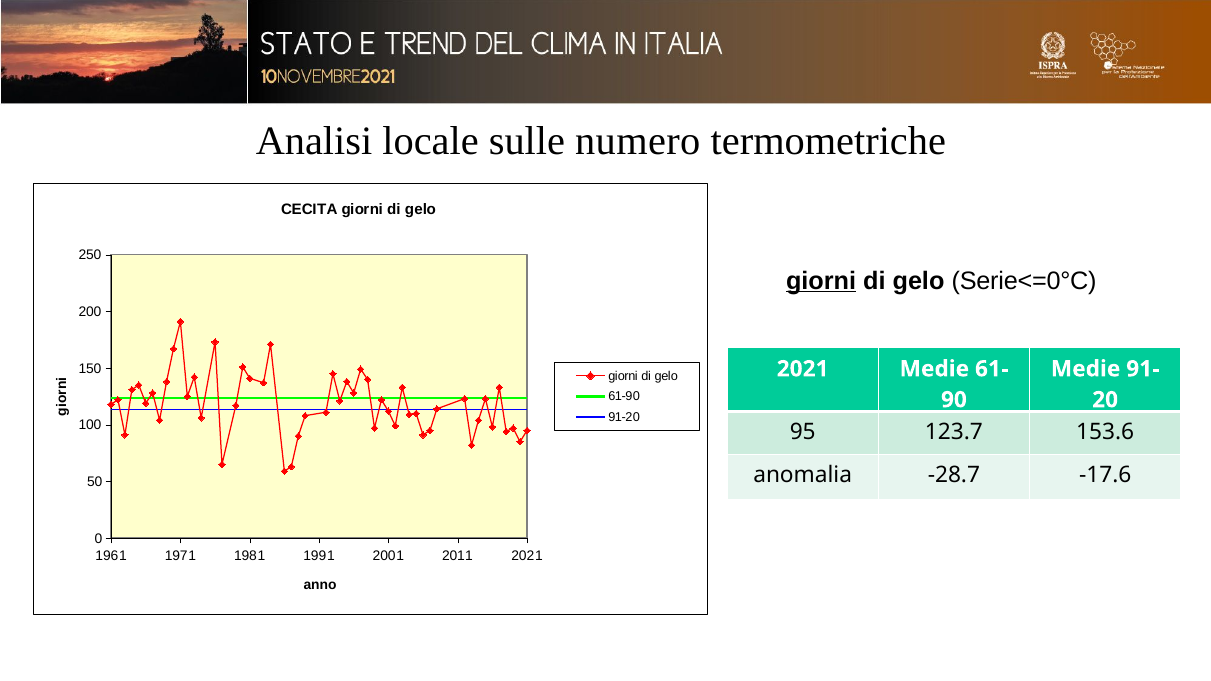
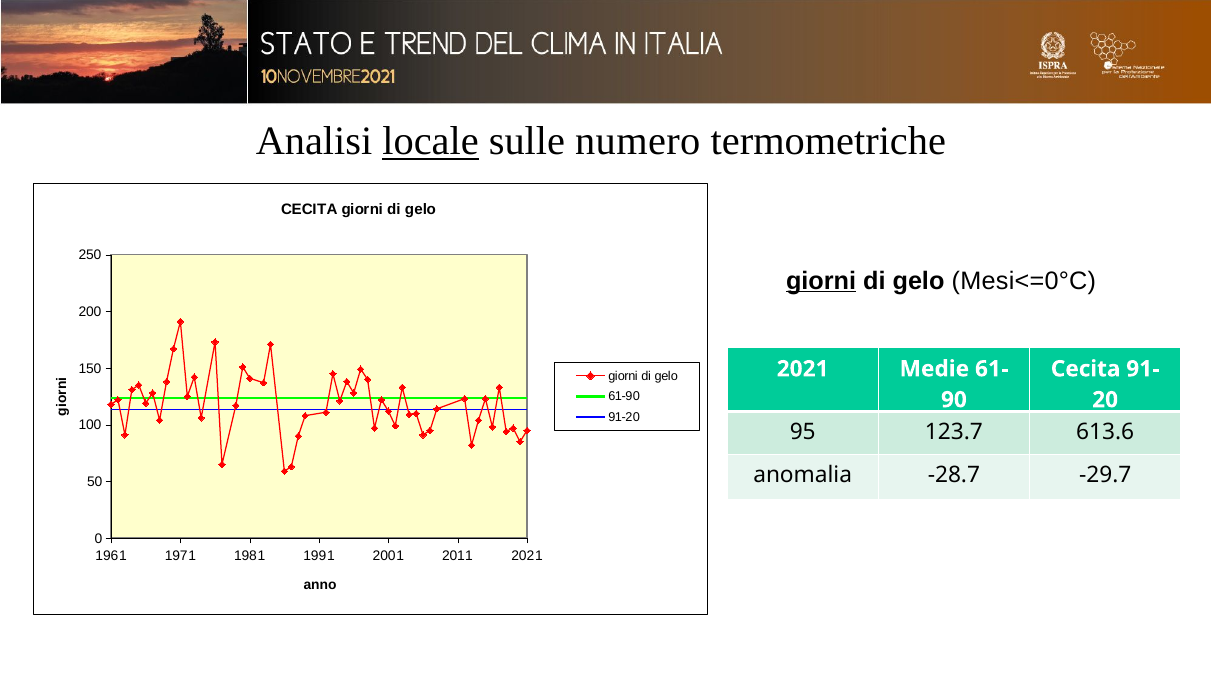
locale underline: none -> present (431, 142)
Serie<=0°C: Serie<=0°C -> Mesi<=0°C (1024, 281)
Medie: Medie -> Cecita (1086, 369)
153.6: 153.6 -> 613.6 (1105, 433)
-17.6: -17.6 -> -29.7 (1105, 475)
